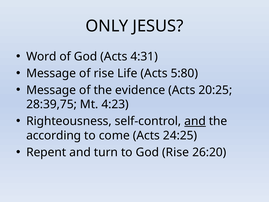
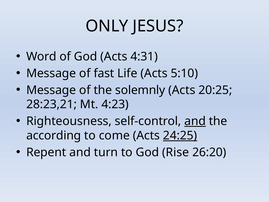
of rise: rise -> fast (104, 73)
5:80: 5:80 -> 5:10 (184, 73)
evidence: evidence -> solemnly (140, 90)
28:39,75: 28:39,75 -> 28:23,21 (52, 104)
24:25 underline: none -> present (180, 135)
